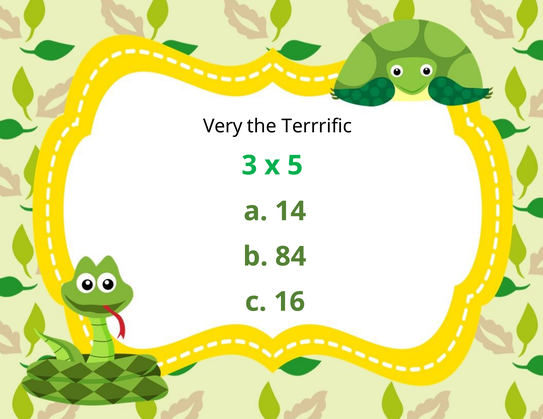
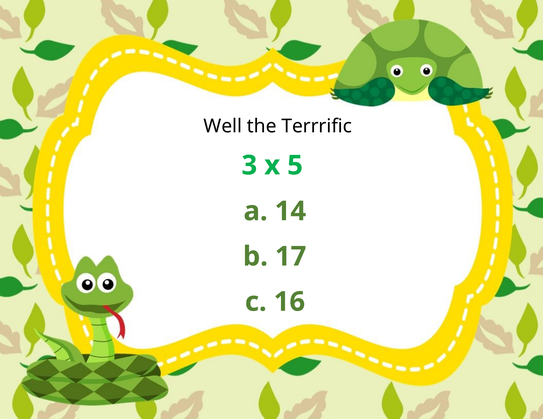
Very: Very -> Well (223, 126)
84: 84 -> 17 (291, 257)
